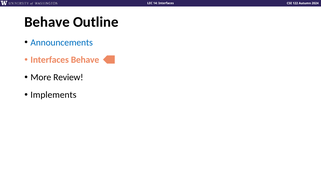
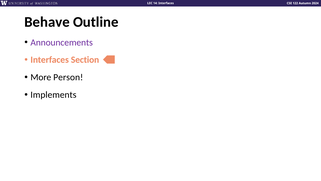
Announcements colour: blue -> purple (62, 42)
Behave: Behave -> Section (85, 60)
Review: Review -> Person (68, 77)
